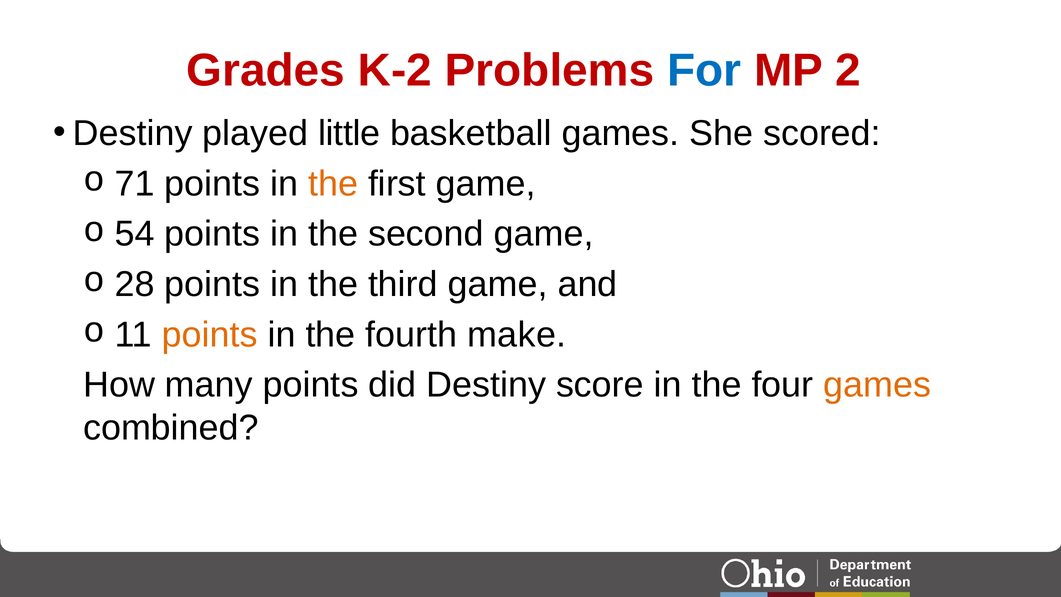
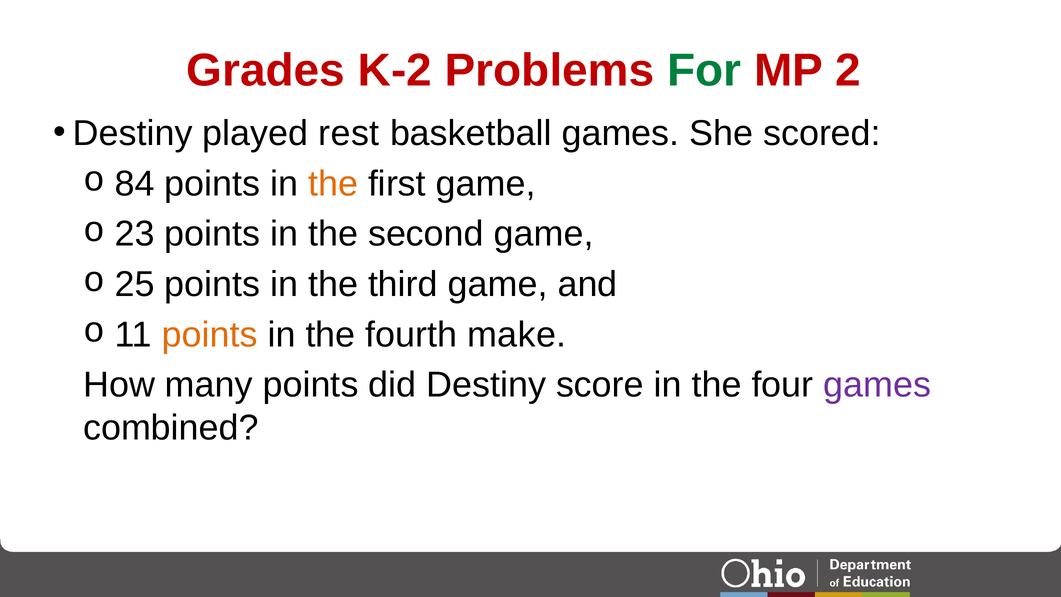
For colour: blue -> green (704, 71)
little: little -> rest (349, 133)
71: 71 -> 84 (135, 184)
54: 54 -> 23 (135, 234)
28: 28 -> 25 (135, 284)
games colour: orange -> purple (877, 385)
